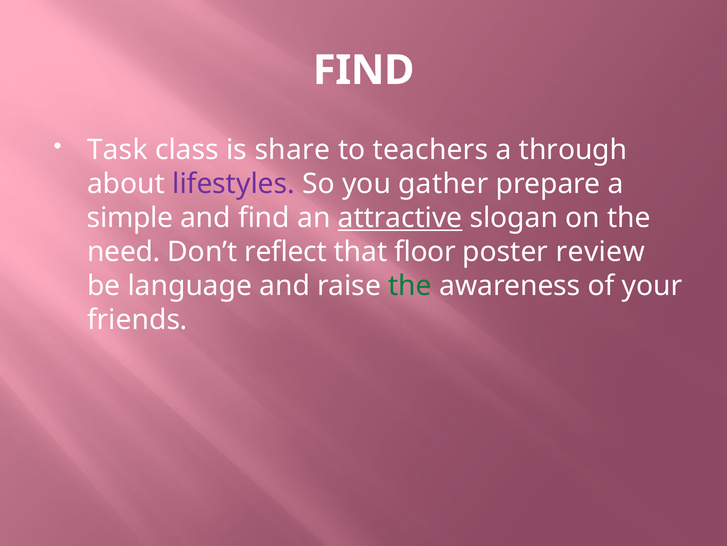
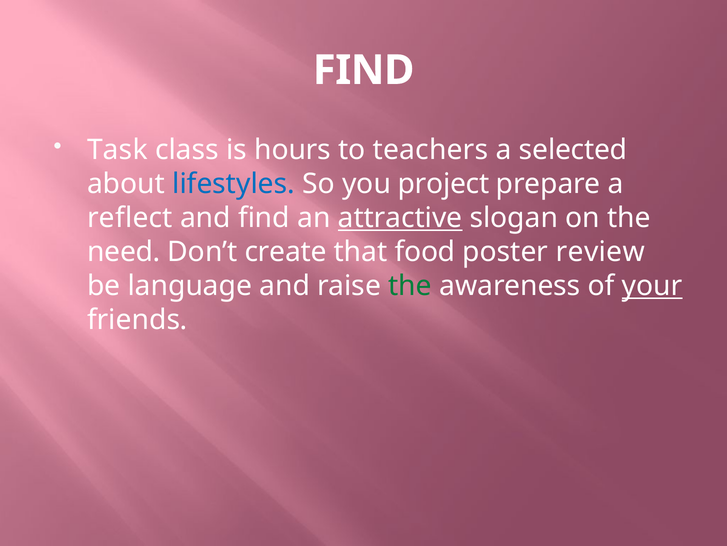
share: share -> hours (293, 150)
through: through -> selected (573, 150)
lifestyles colour: purple -> blue (234, 184)
gather: gather -> project (444, 184)
simple: simple -> reflect (130, 218)
reflect: reflect -> create (286, 252)
floor: floor -> food (425, 252)
your underline: none -> present (652, 286)
